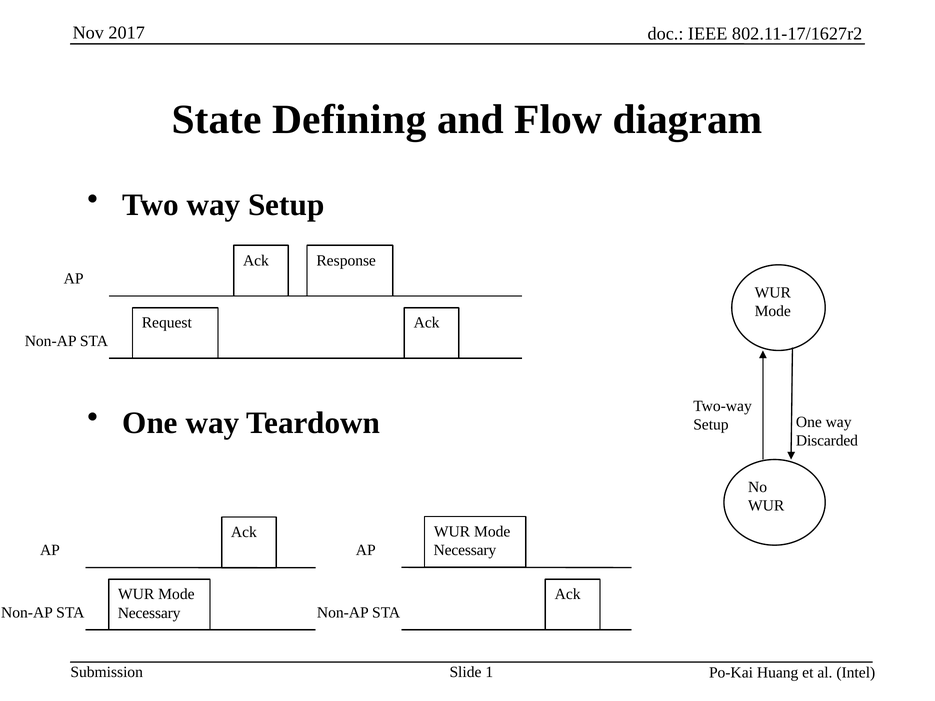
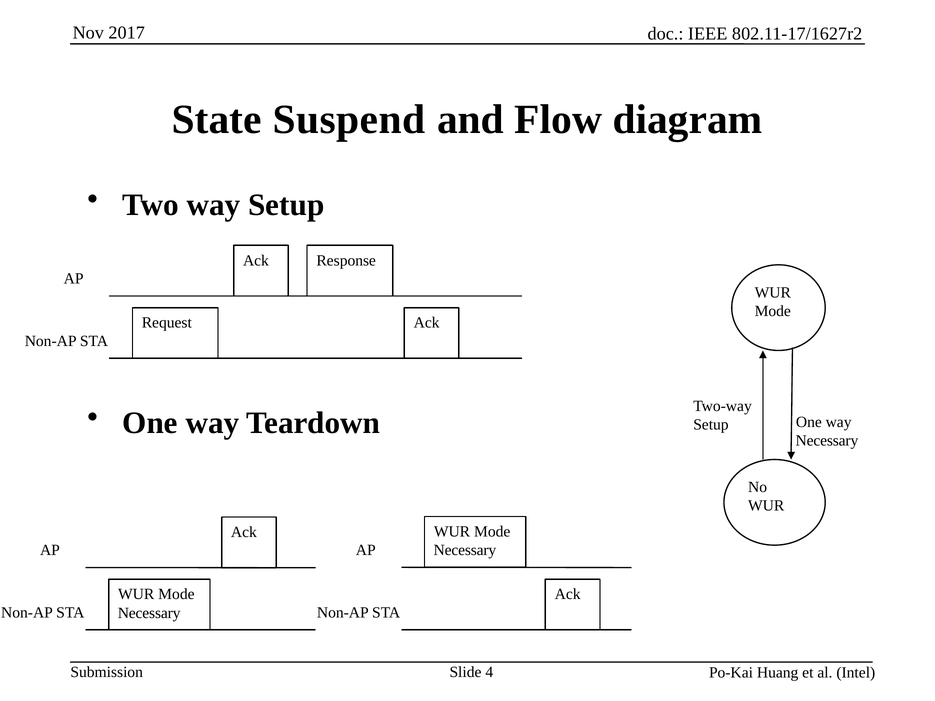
Defining: Defining -> Suspend (349, 120)
Discarded: Discarded -> Necessary (827, 441)
1: 1 -> 4 (489, 673)
